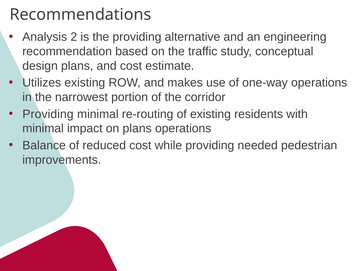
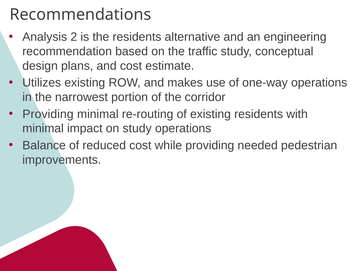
the providing: providing -> residents (137, 37)
on plans: plans -> study (137, 128)
